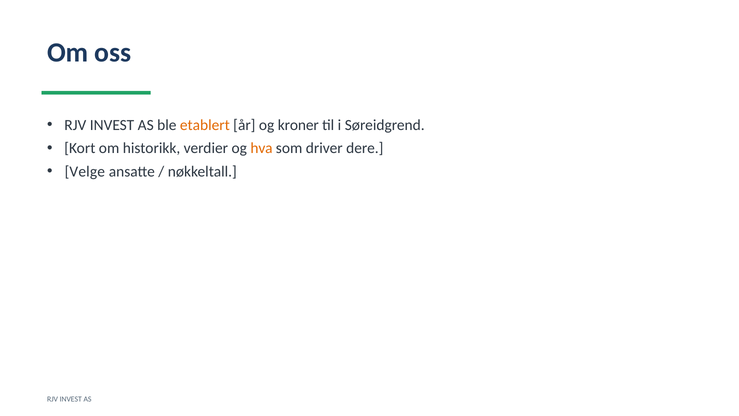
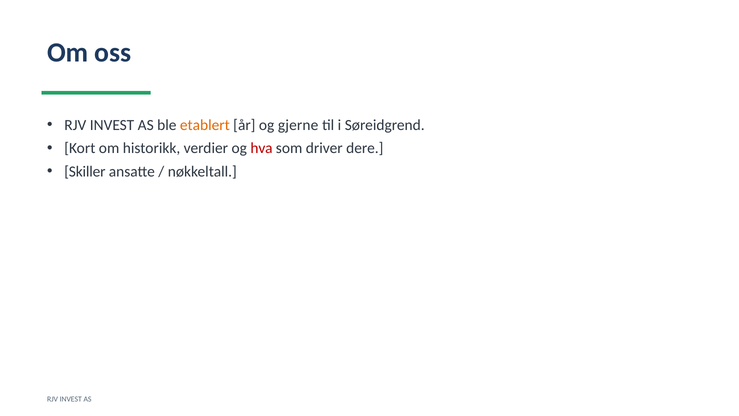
kroner: kroner -> gjerne (298, 125)
hva colour: orange -> red (262, 148)
Velge: Velge -> Skiller (85, 171)
